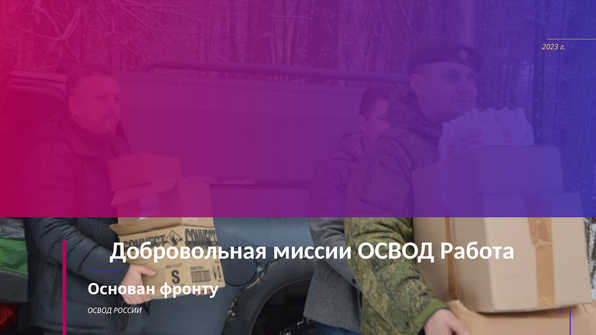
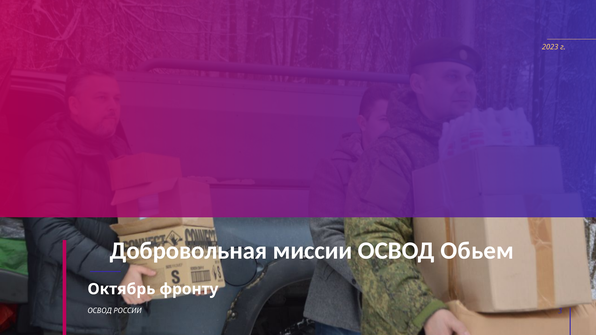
Работа: Работа -> Обьем (477, 251)
Основан: Основан -> Октябрь (121, 289)
